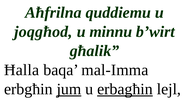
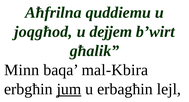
minnu: minnu -> dejjem (111, 32)
Ħalla: Ħalla -> Minn (22, 70)
mal-Imma: mal-Imma -> mal-Kbira (115, 70)
erbagħin underline: present -> none (125, 89)
